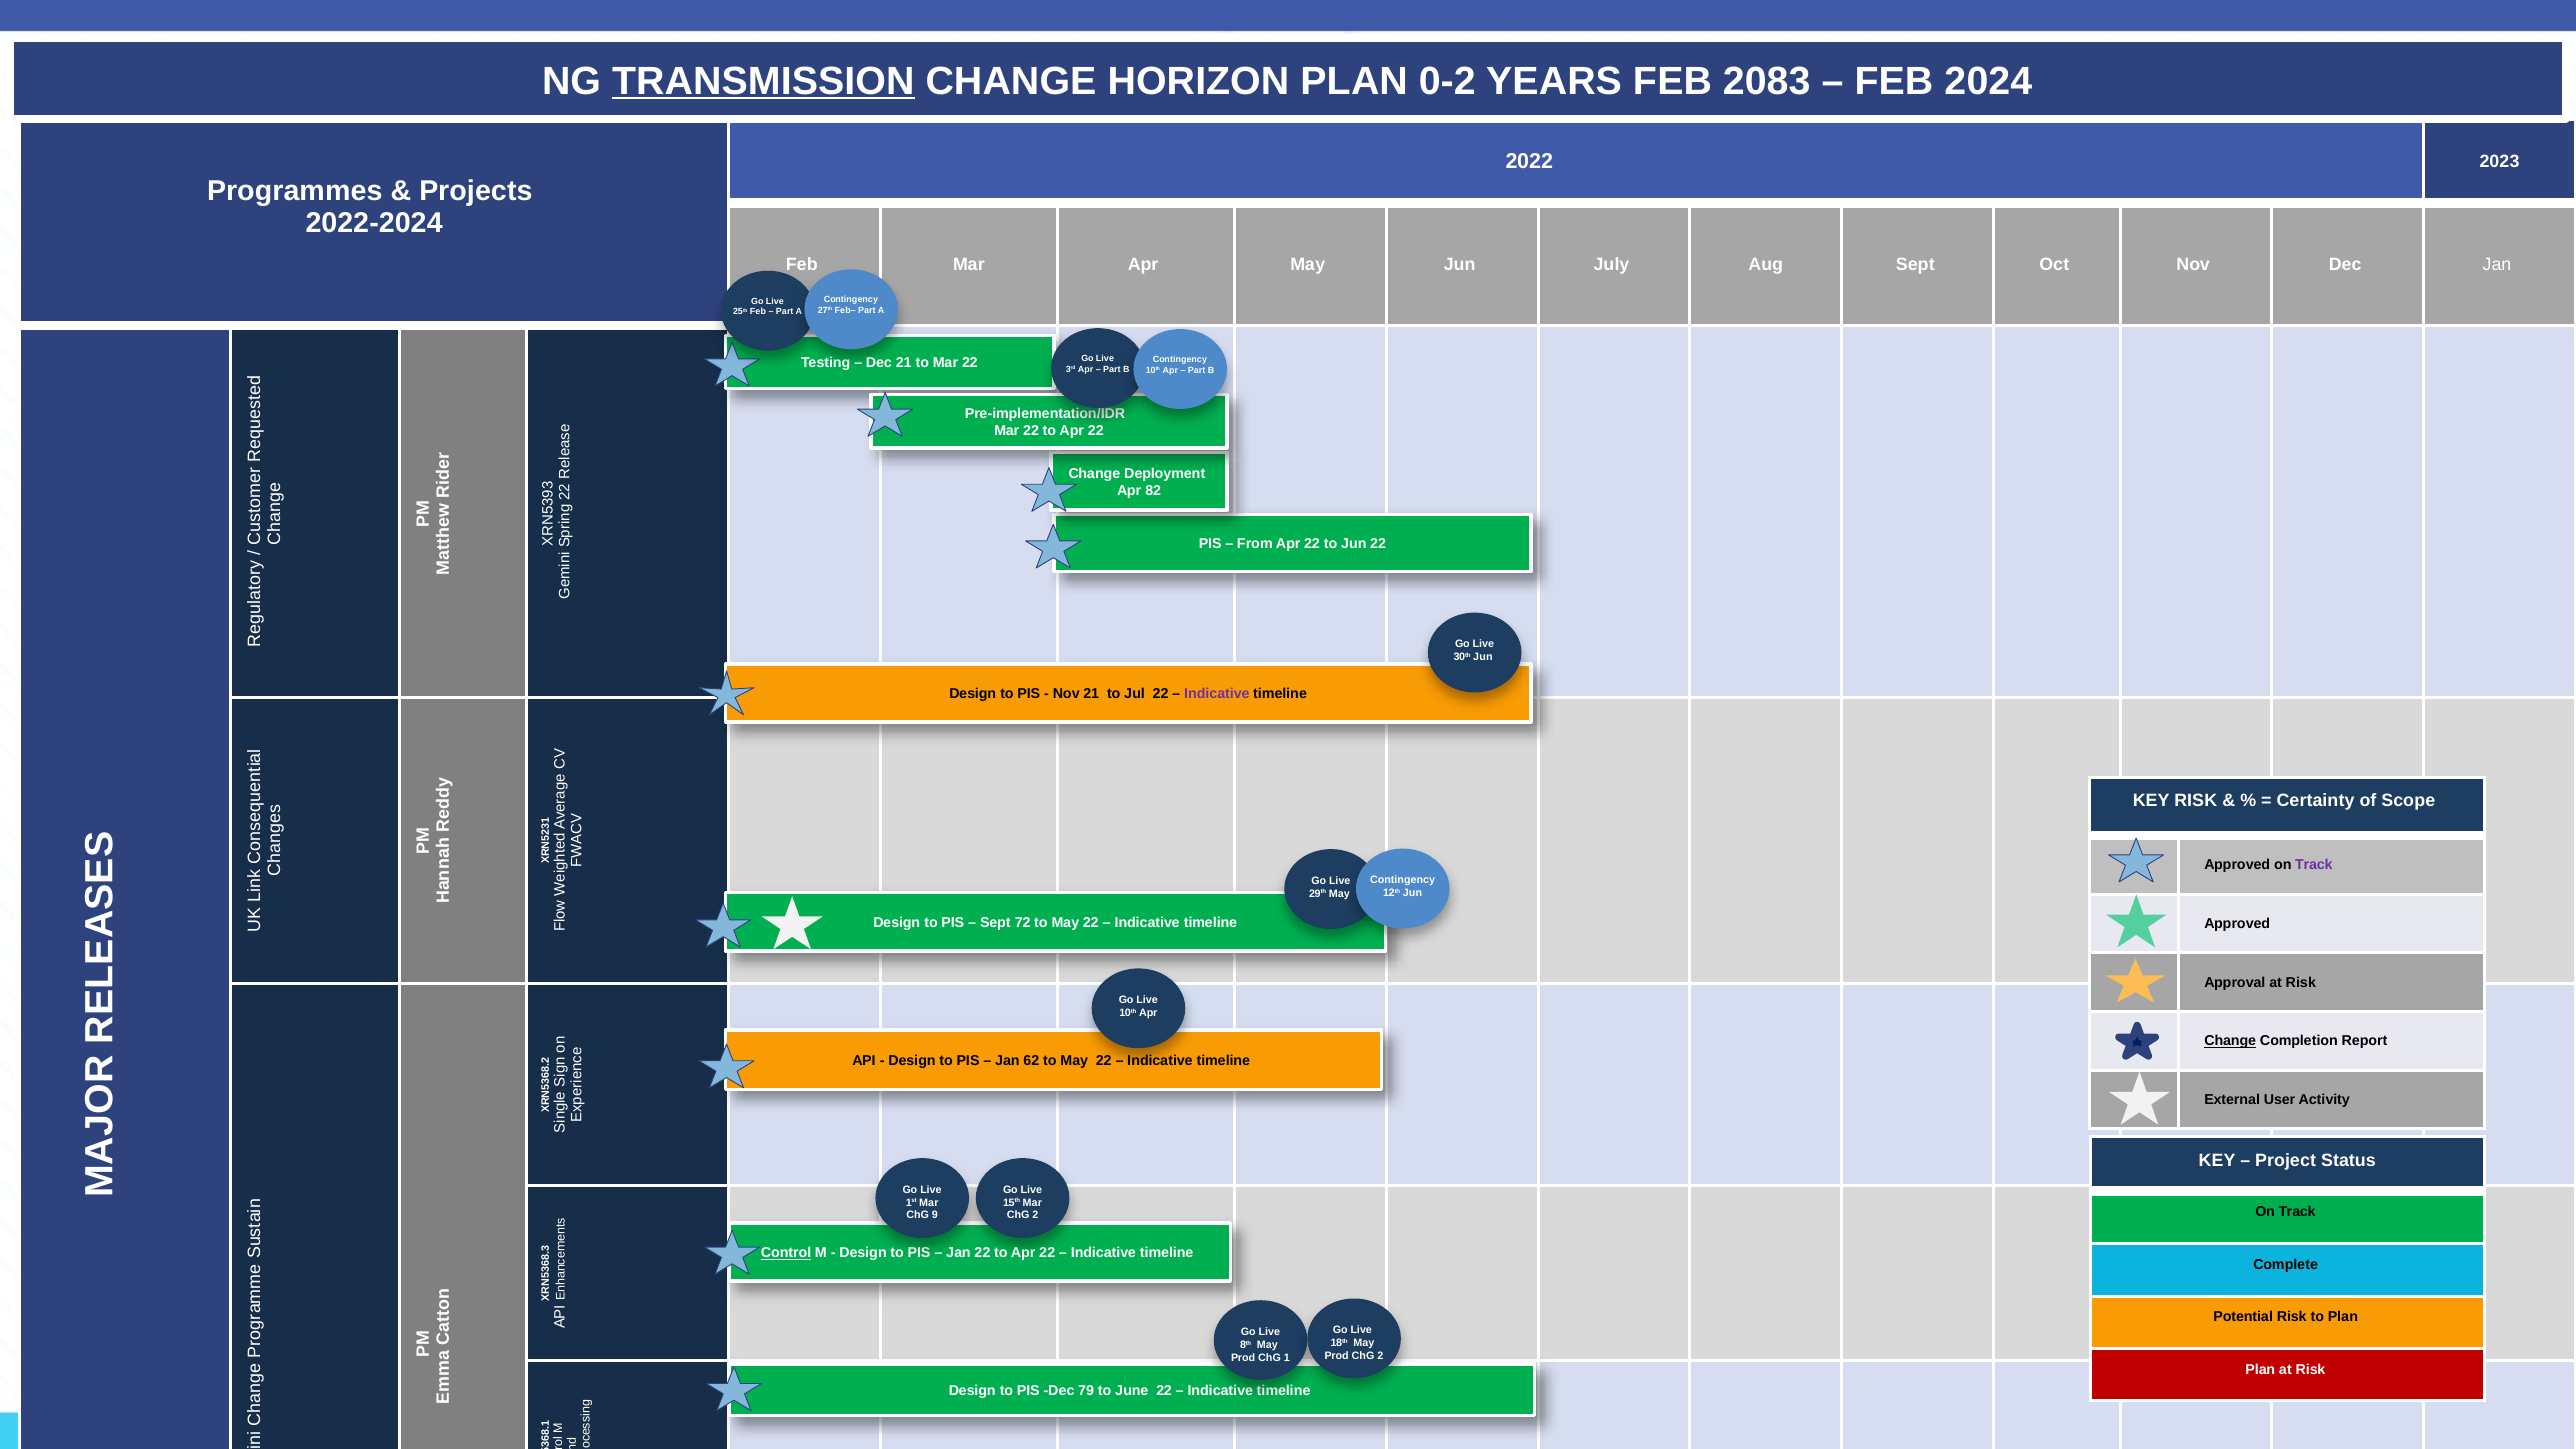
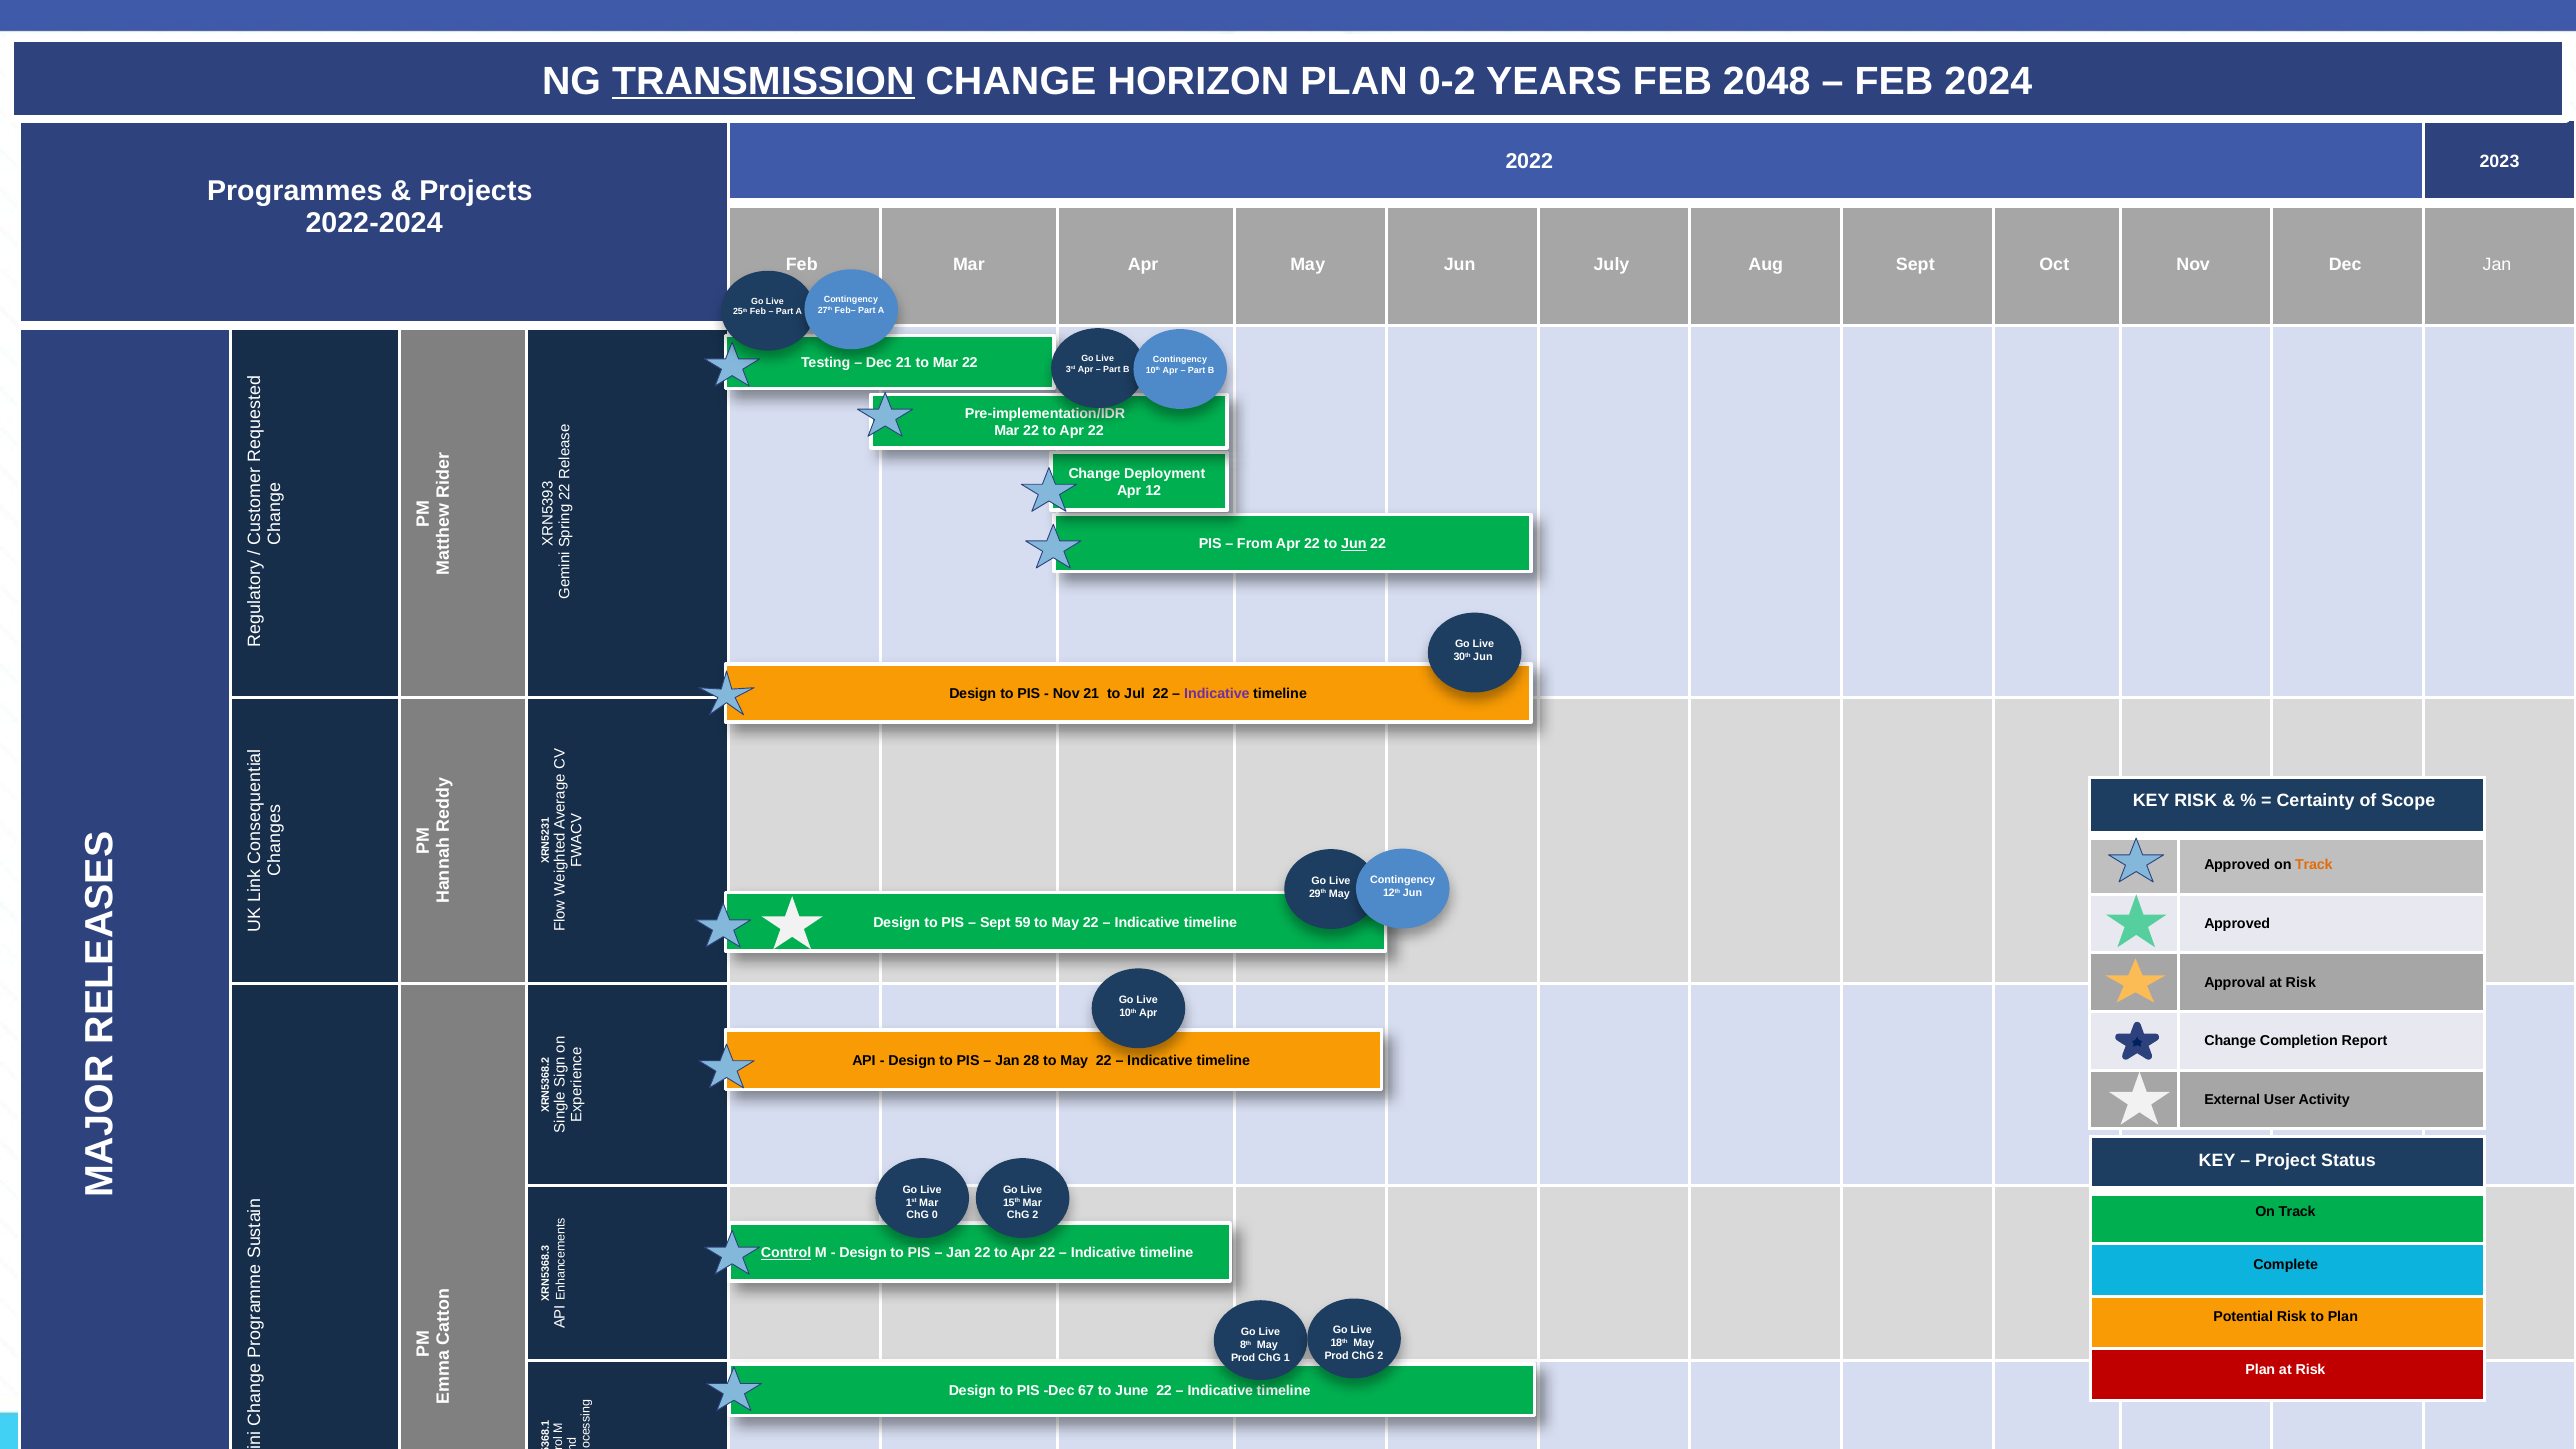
2083: 2083 -> 2048 (1767, 81)
82: 82 -> 12 (1153, 491)
Jun underline: none -> present (1354, 544)
Track colour: purple -> orange (2314, 865)
72: 72 -> 59 (1023, 923)
Change underline: present -> none (2230, 1041)
62: 62 -> 28 (1031, 1061)
ChG 9: 9 -> 0 (935, 1215)
79: 79 -> 67 (1086, 1391)
